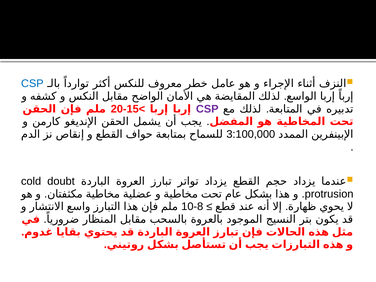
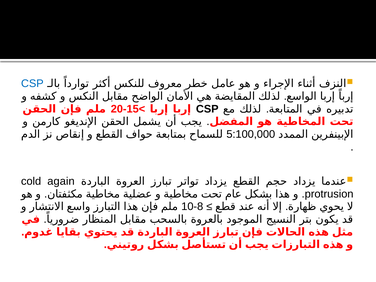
CSP colour: purple -> black (207, 109)
3:100,000: 3:100,000 -> 5:100,000 (251, 134)
doubt: doubt -> again (61, 181)
